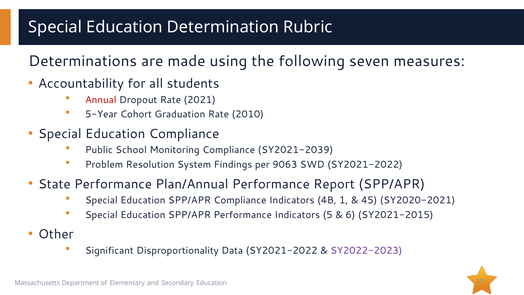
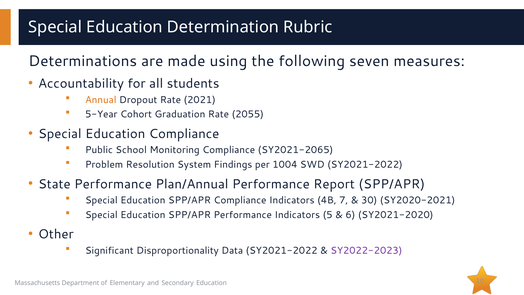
Annual colour: red -> orange (101, 100)
2010: 2010 -> 2055 (248, 114)
SY2021-2039: SY2021-2039 -> SY2021-2065 (295, 150)
9063: 9063 -> 1004 (285, 164)
4B 1: 1 -> 7 (344, 200)
45: 45 -> 30 (369, 200)
SY2021-2015: SY2021-2015 -> SY2021-2020 (396, 215)
